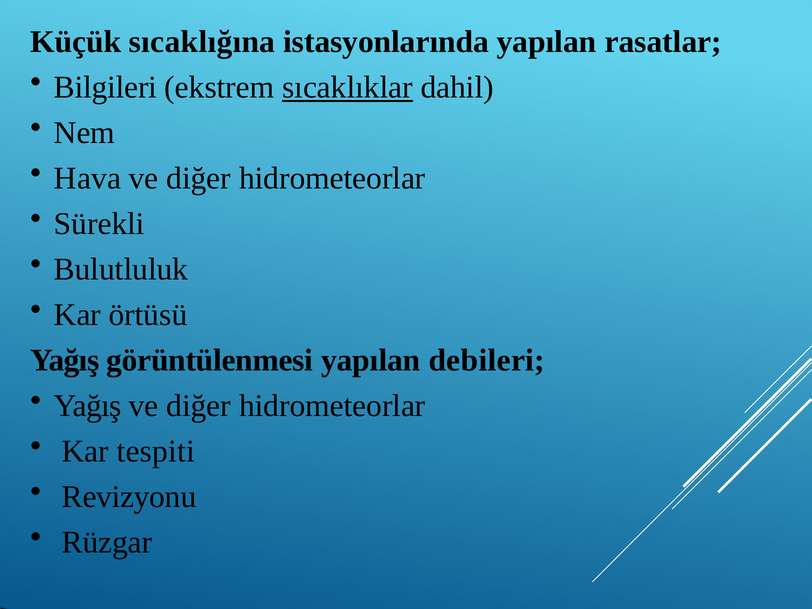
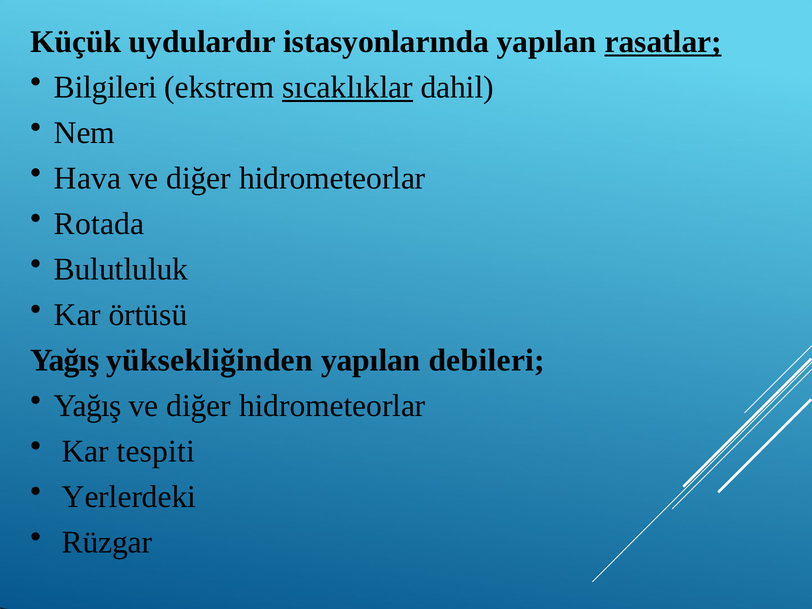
sıcaklığına: sıcaklığına -> uydulardır (202, 42)
rasatlar underline: none -> present (663, 42)
Sürekli: Sürekli -> Rotada (99, 224)
görüntülenmesi: görüntülenmesi -> yüksekliğinden (210, 360)
Revizyonu: Revizyonu -> Yerlerdeki (129, 497)
